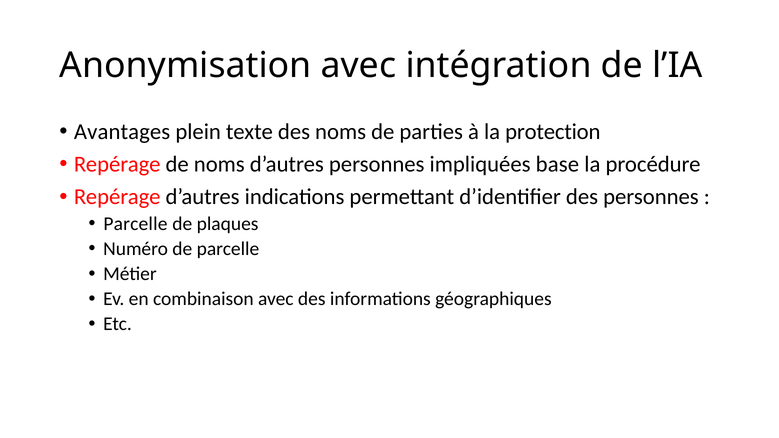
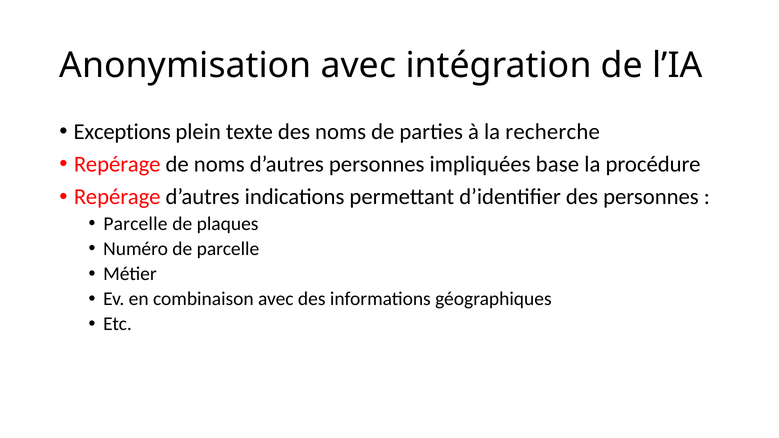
Avantages: Avantages -> Exceptions (122, 132)
protection: protection -> recherche (553, 132)
